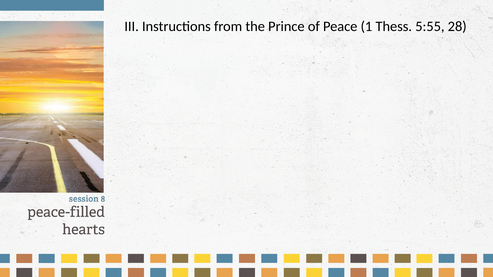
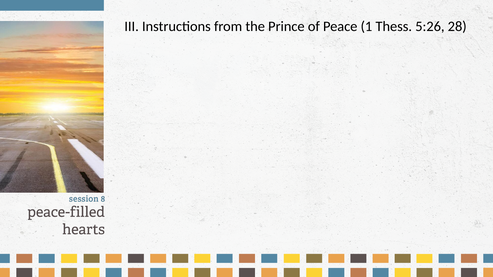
5:55: 5:55 -> 5:26 (430, 26)
